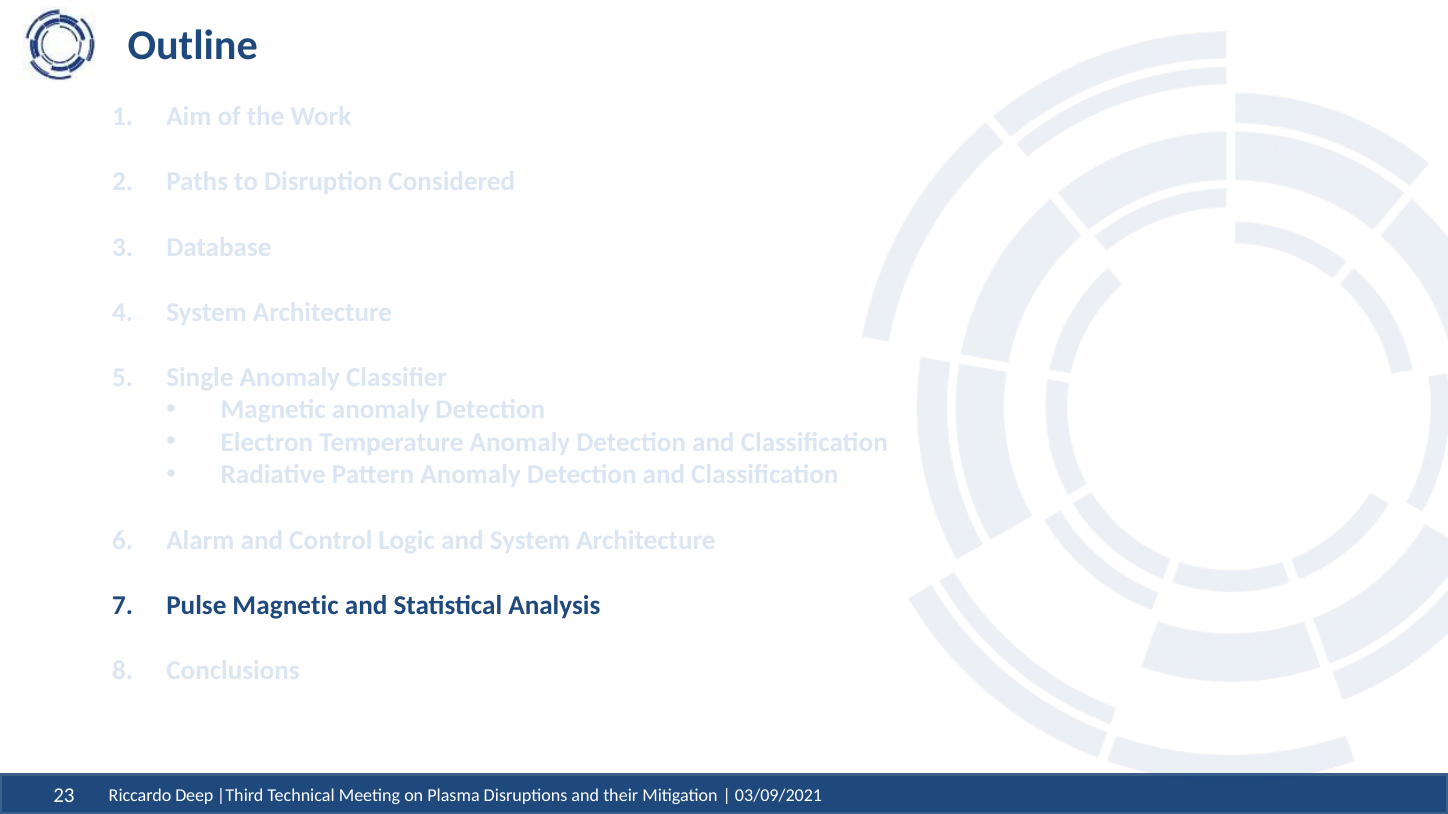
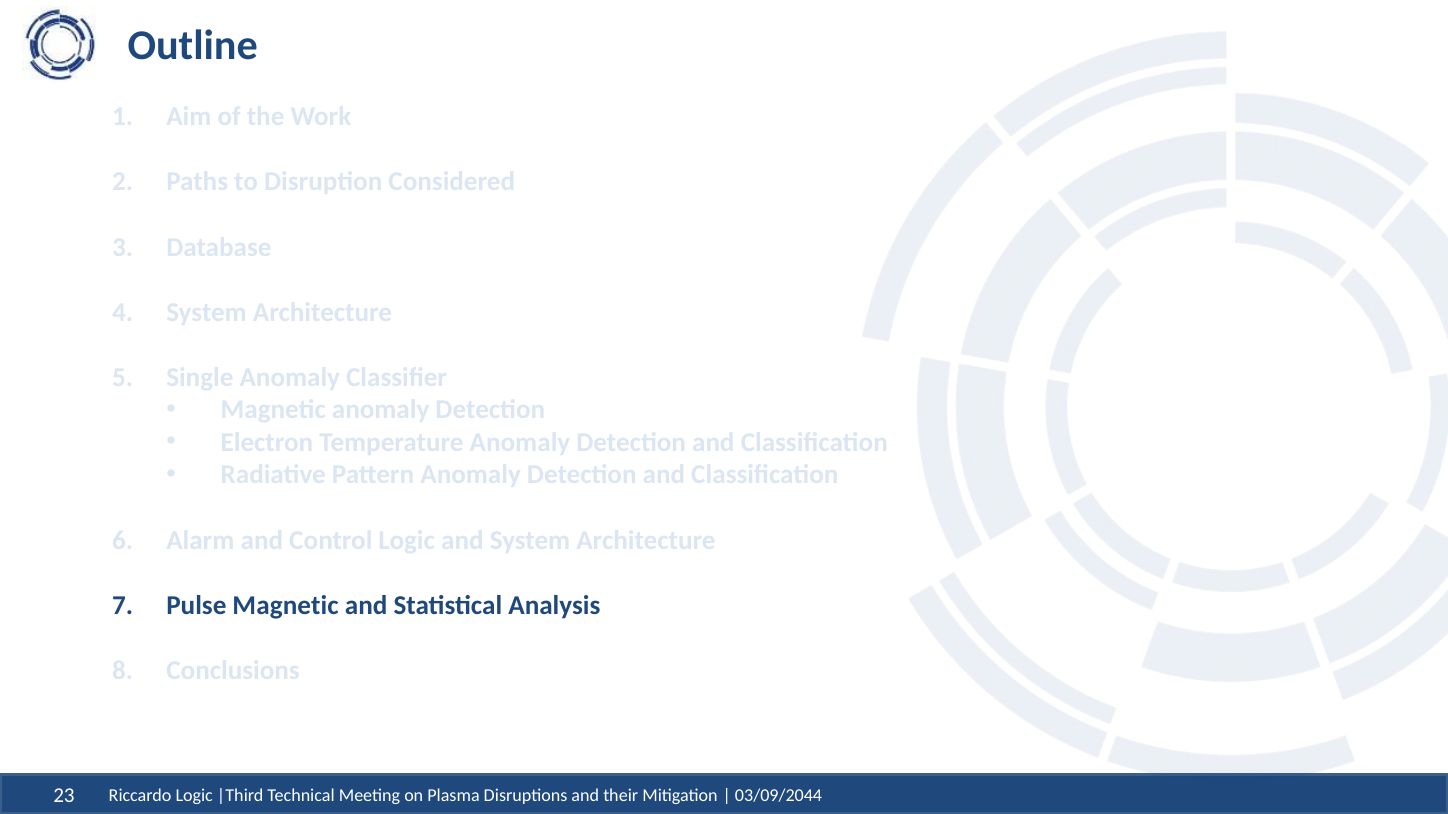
Riccardo Deep: Deep -> Logic (194, 796)
03/09/2021: 03/09/2021 -> 03/09/2044 (779, 796)
